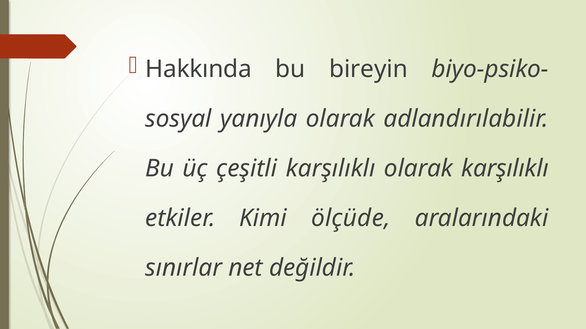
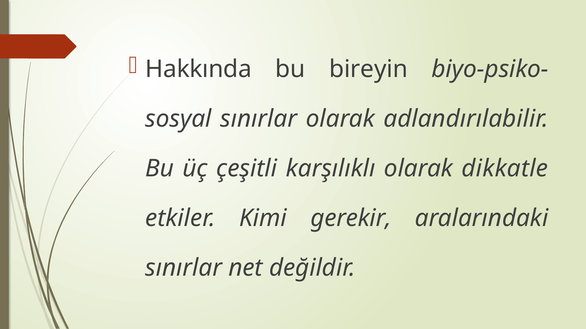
yanıyla: yanıyla -> sınırlar (259, 119)
olarak karşılıklı: karşılıklı -> dikkatle (505, 169)
ölçüde: ölçüde -> gerekir (351, 218)
